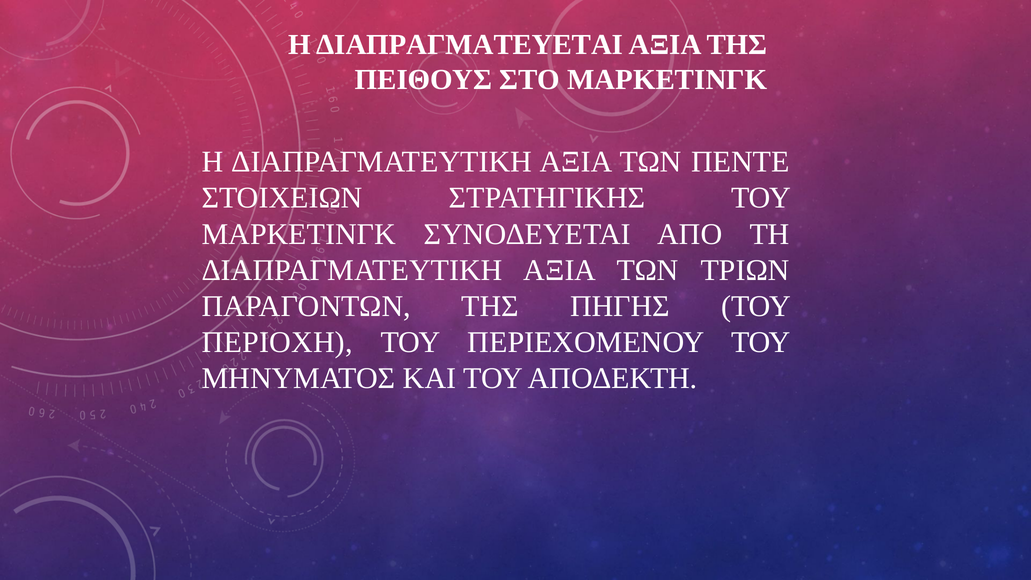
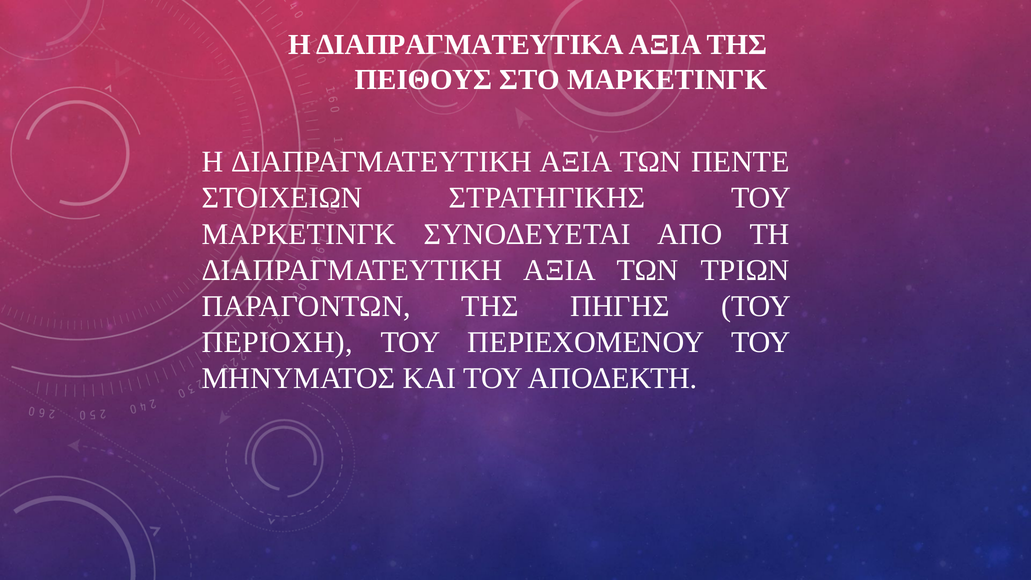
ΔΙΑΠΡΑΓΜΑΤΕΥΕΤΑΙ: ΔΙΑΠΡΑΓΜΑΤΕΥΕΤΑΙ -> ΔΙΑΠΡΑΓΜΑΤΕΥΤΙΚΑ (470, 45)
